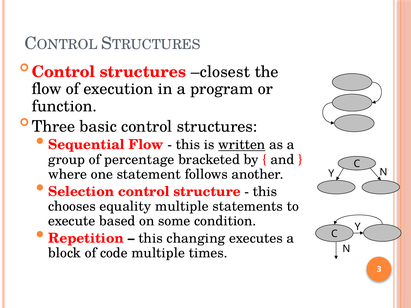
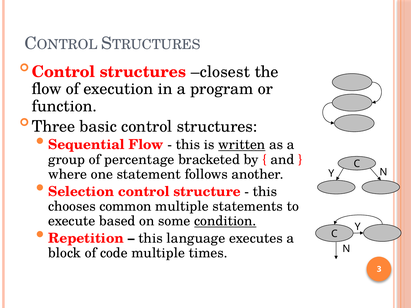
equality: equality -> common (125, 206)
condition underline: none -> present (225, 221)
changing: changing -> language (196, 239)
